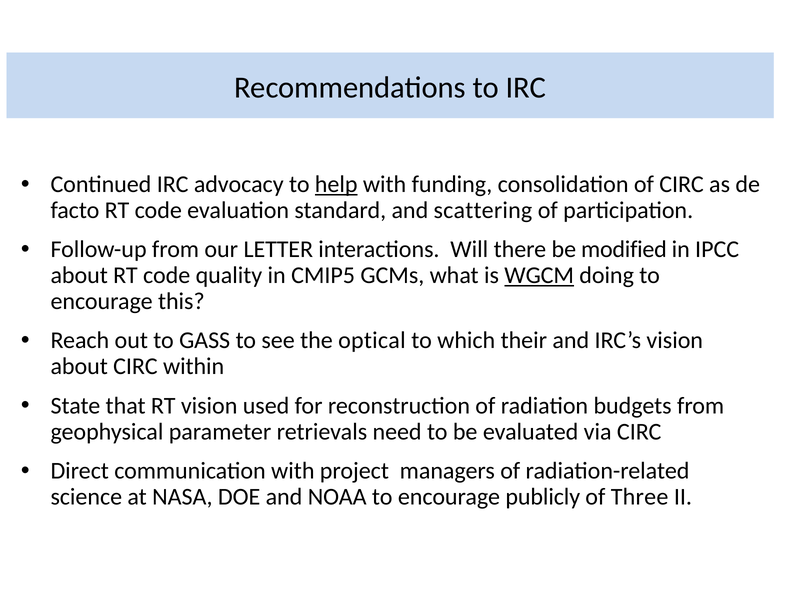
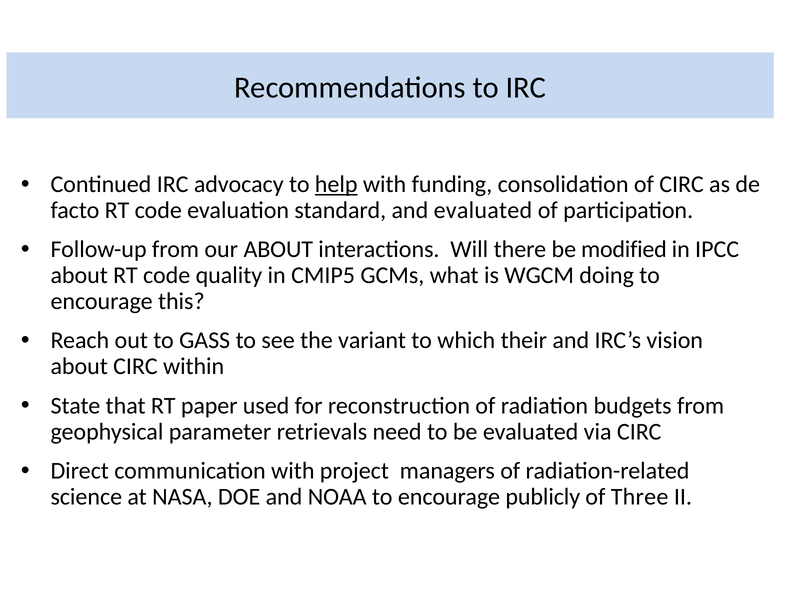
and scattering: scattering -> evaluated (483, 210)
our LETTER: LETTER -> ABOUT (278, 249)
WGCM underline: present -> none (539, 275)
optical: optical -> variant (372, 340)
RT vision: vision -> paper (209, 405)
